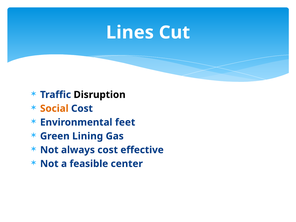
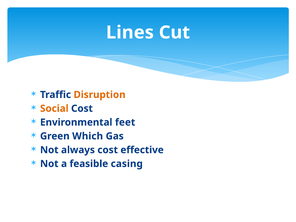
Disruption colour: black -> orange (100, 95)
Lining: Lining -> Which (88, 136)
center: center -> casing (127, 164)
